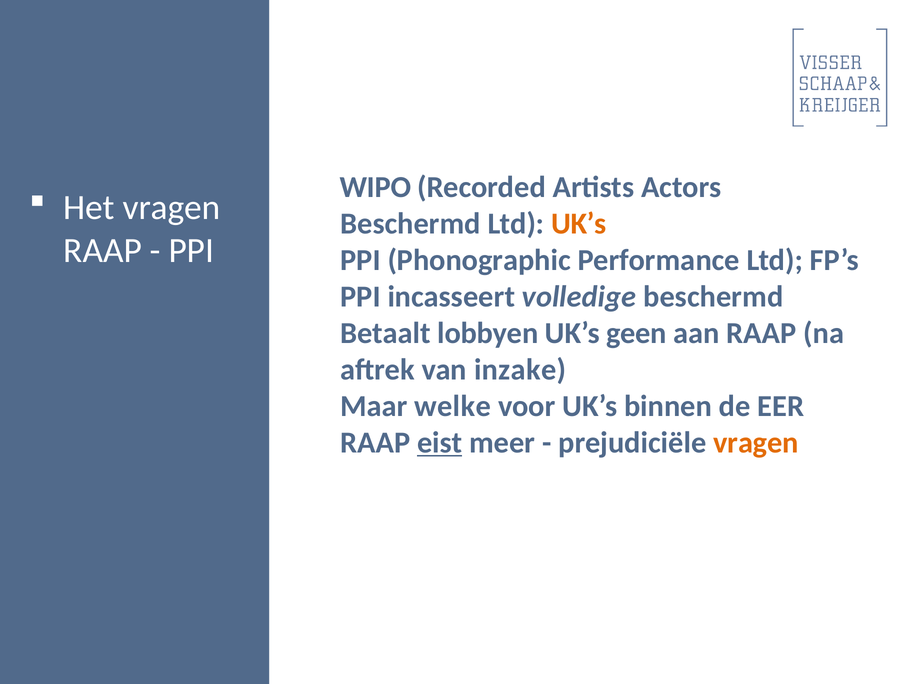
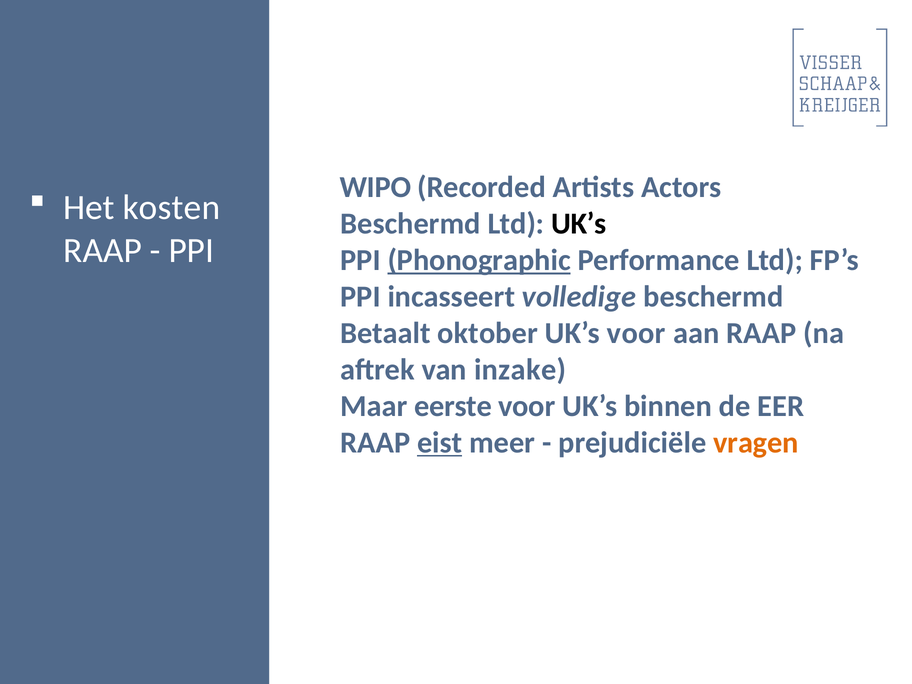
Het vragen: vragen -> kosten (171, 208)
UK’s colour: orange -> black (579, 224)
Phonographic underline: none -> present (479, 260)
lobbyen: lobbyen -> oktober (488, 333)
UK’s geen: geen -> voor (636, 333)
welke: welke -> eerste (453, 406)
